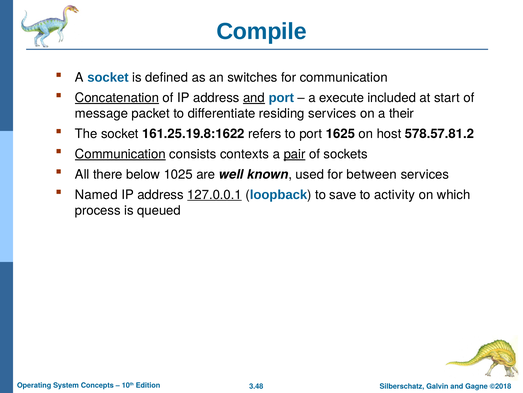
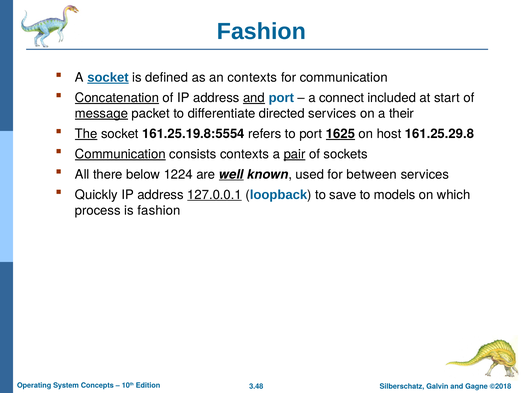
Compile: Compile -> Fashion (261, 32)
socket underline: none -> present (108, 77)
an switches: switches -> contexts (252, 77)
execute: execute -> connect (342, 98)
message underline: none -> present (101, 113)
residing: residing -> directed (282, 113)
The underline: none -> present (86, 134)
161.25.19.8:1622: 161.25.19.8:1622 -> 161.25.19.8:5554 (193, 134)
1625 underline: none -> present (340, 134)
578.57.81.2: 578.57.81.2 -> 161.25.29.8 (439, 134)
1025: 1025 -> 1224 (178, 174)
well underline: none -> present (231, 174)
Named: Named -> Quickly (96, 194)
activity: activity -> models (395, 194)
is queued: queued -> fashion (159, 210)
